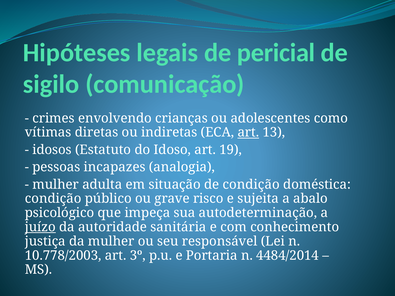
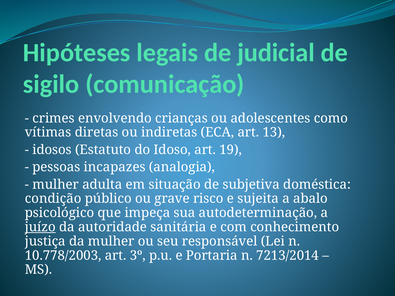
pericial: pericial -> judicial (276, 53)
art underline: present -> none (248, 132)
de condição: condição -> subjetiva (251, 185)
4484/2014: 4484/2014 -> 7213/2014 (288, 256)
